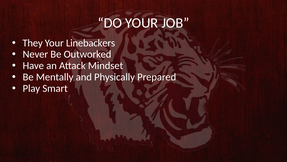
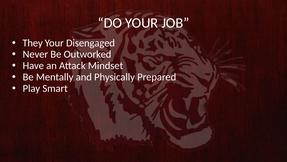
Linebackers: Linebackers -> Disengaged (91, 43)
